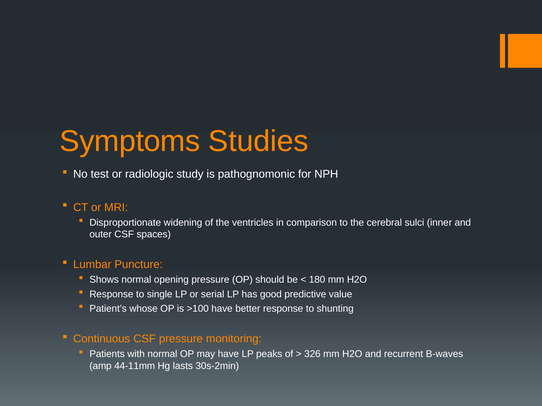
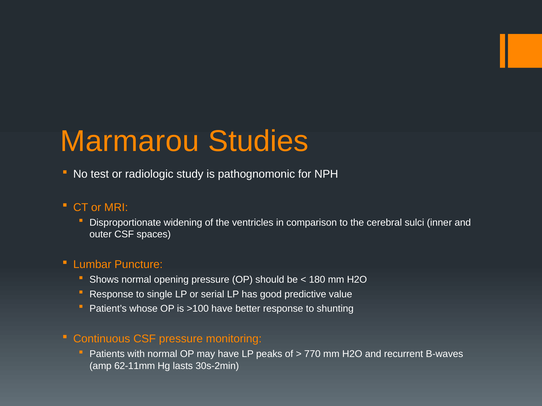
Symptoms: Symptoms -> Marmarou (130, 141)
326: 326 -> 770 (312, 355)
44-11mm: 44-11mm -> 62-11mm (135, 366)
